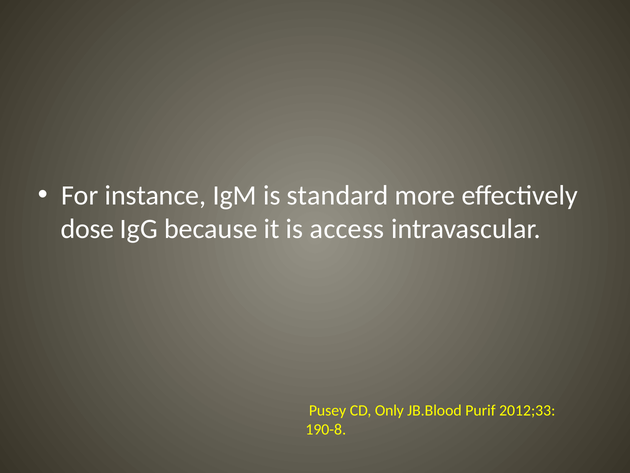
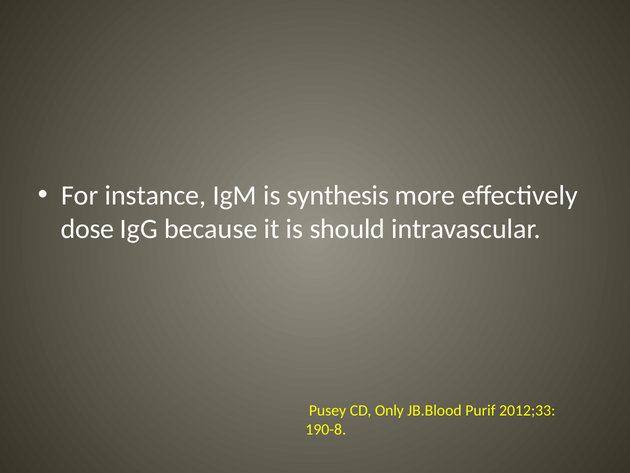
standard: standard -> synthesis (338, 195)
access: access -> should (347, 229)
